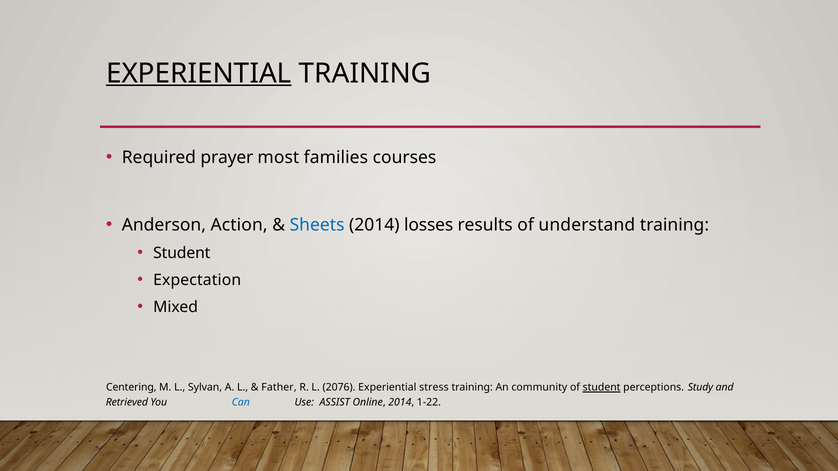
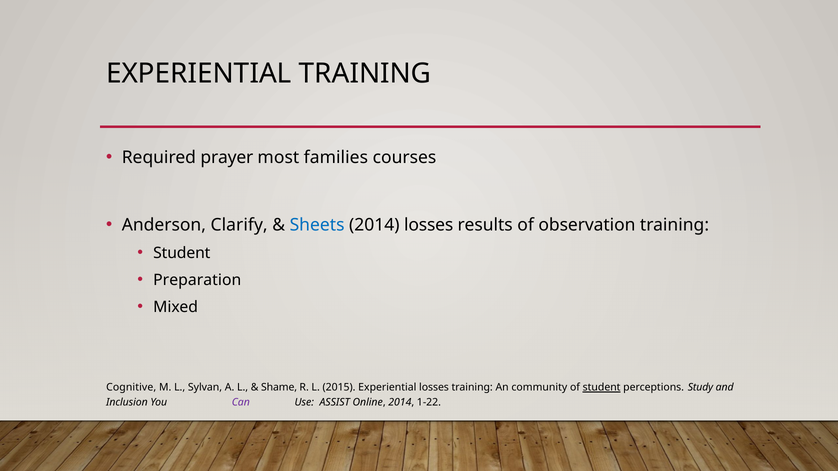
EXPERIENTIAL underline: present -> none (199, 73)
Action: Action -> Clarify (239, 225)
understand: understand -> observation (587, 225)
Expectation: Expectation -> Preparation (197, 280)
Centering: Centering -> Cognitive (131, 388)
Father: Father -> Shame (279, 388)
2076: 2076 -> 2015 (339, 388)
Experiential stress: stress -> losses (434, 388)
Retrieved: Retrieved -> Inclusion (127, 403)
Can colour: blue -> purple (241, 403)
